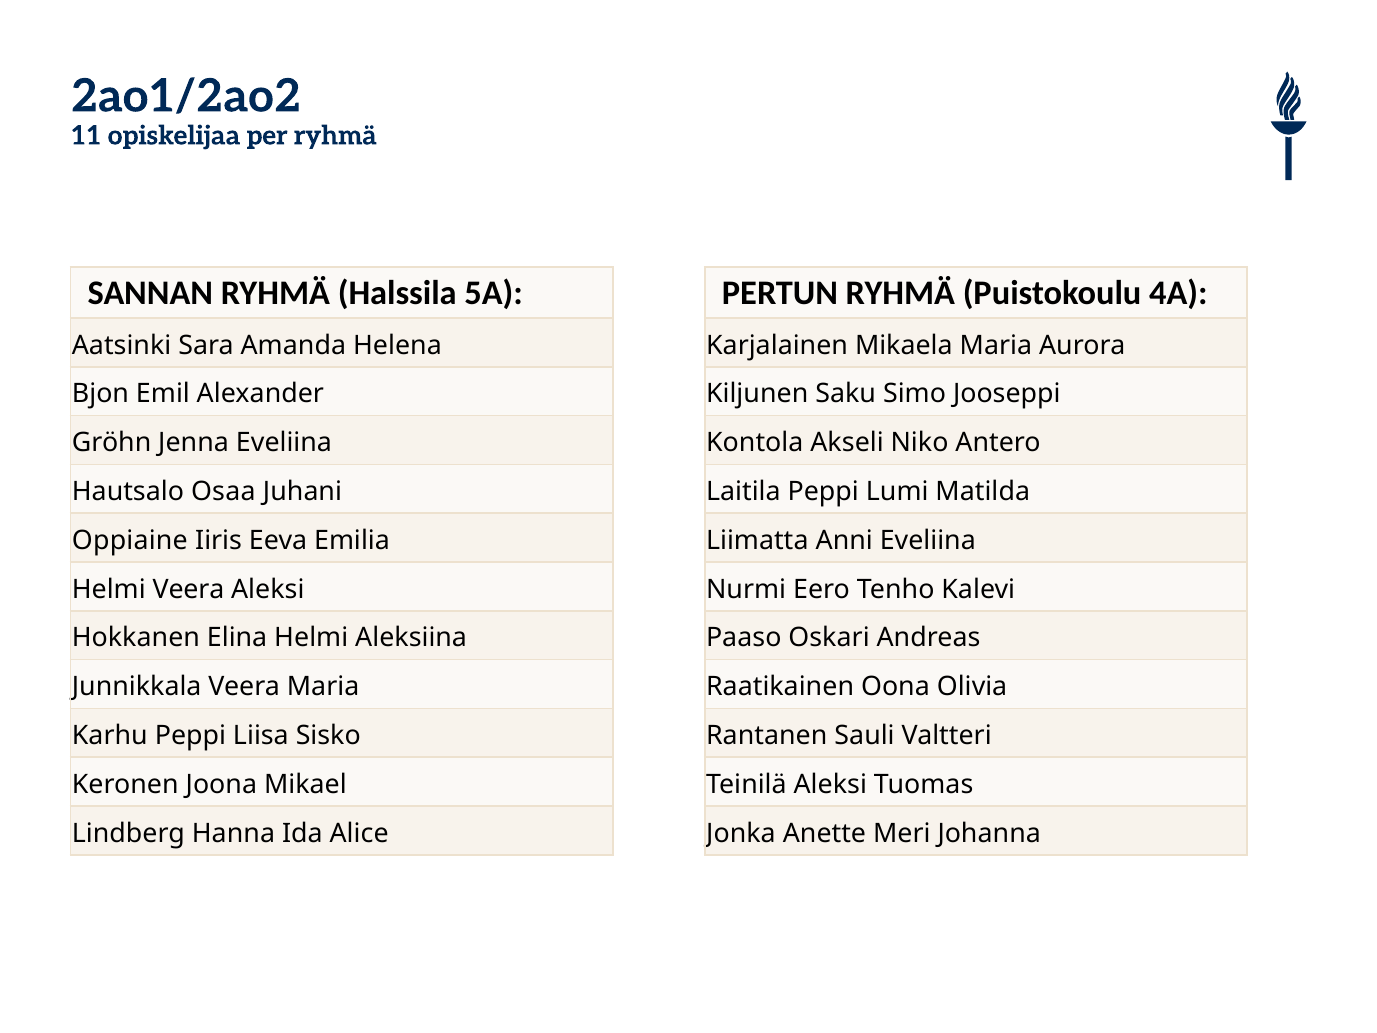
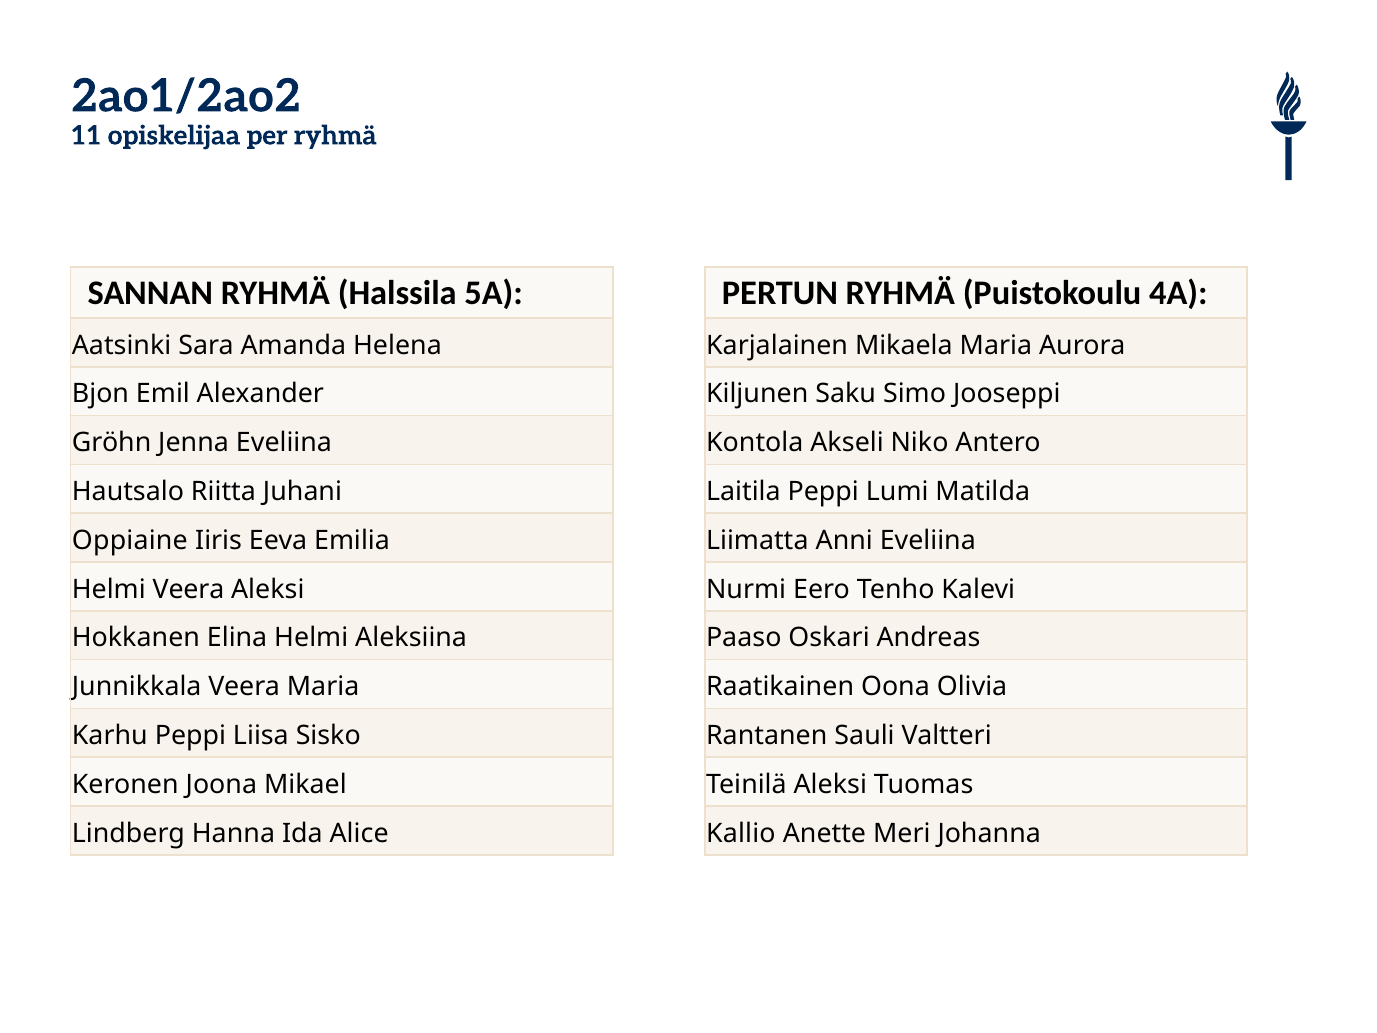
Osaa: Osaa -> Riitta (223, 491)
Jonka: Jonka -> Kallio (741, 833)
